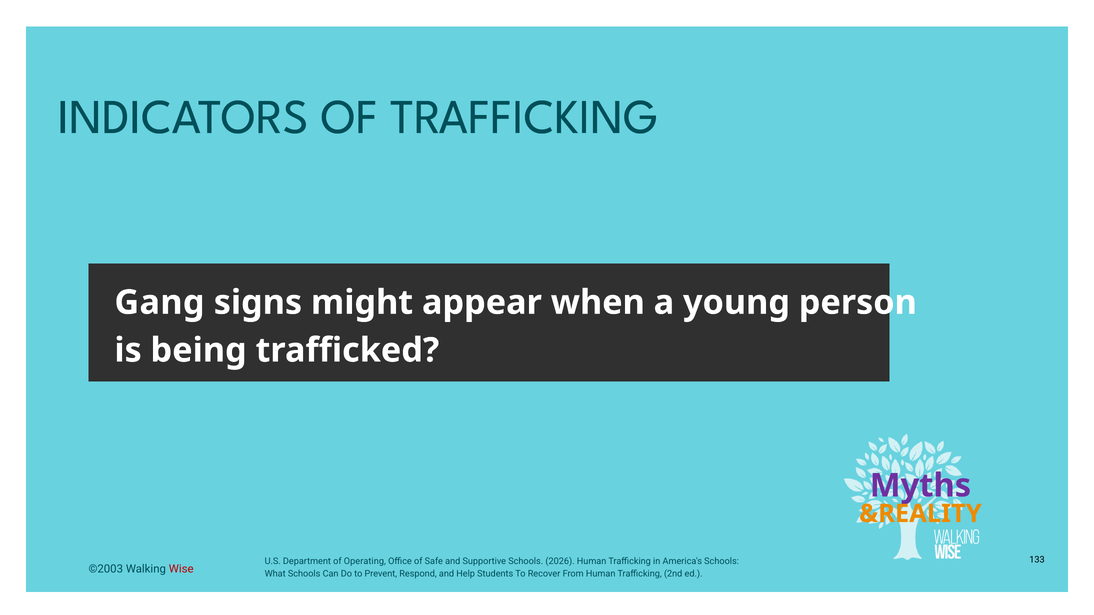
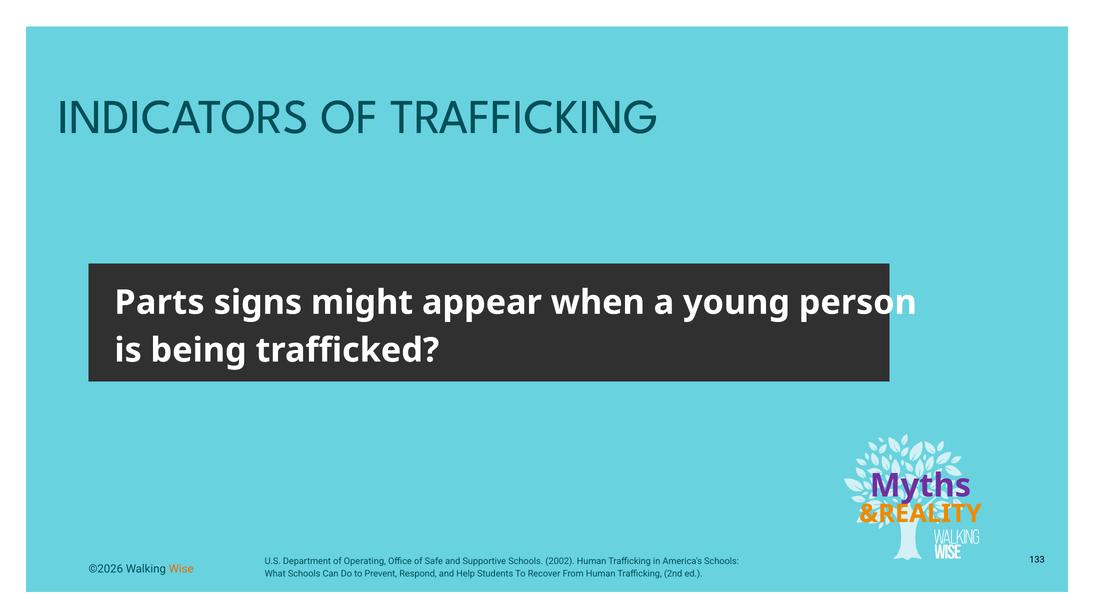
Gang: Gang -> Parts (159, 303)
2026: 2026 -> 2002 (560, 561)
©2003: ©2003 -> ©2026 (106, 569)
Wise colour: red -> orange (181, 569)
